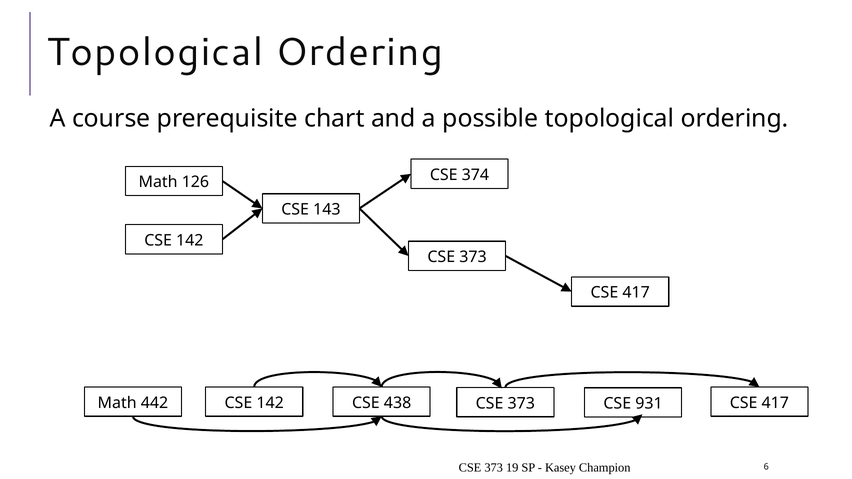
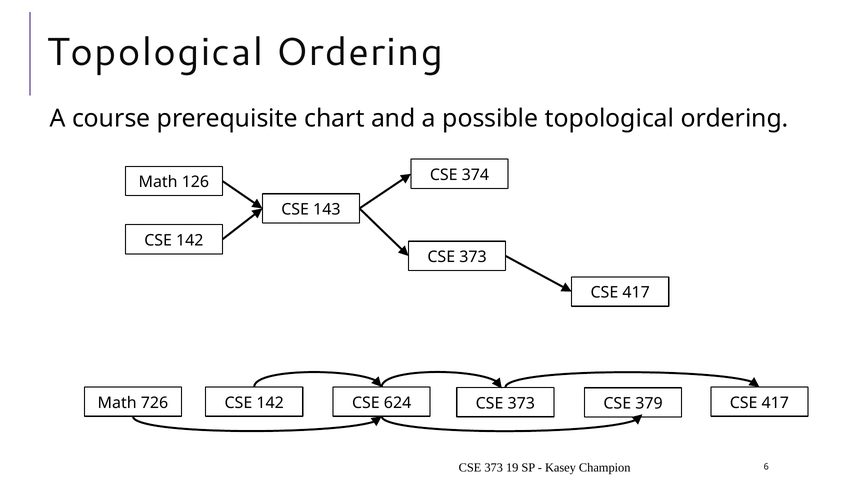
442: 442 -> 726 (155, 403)
438: 438 -> 624 (398, 403)
931: 931 -> 379 (649, 404)
